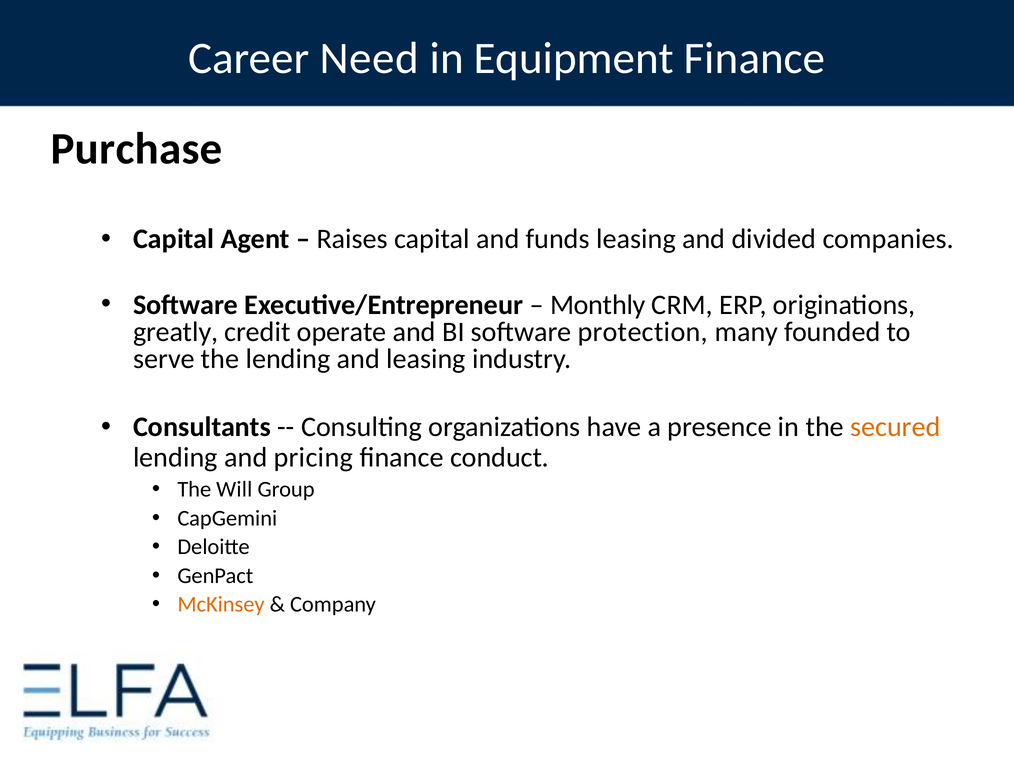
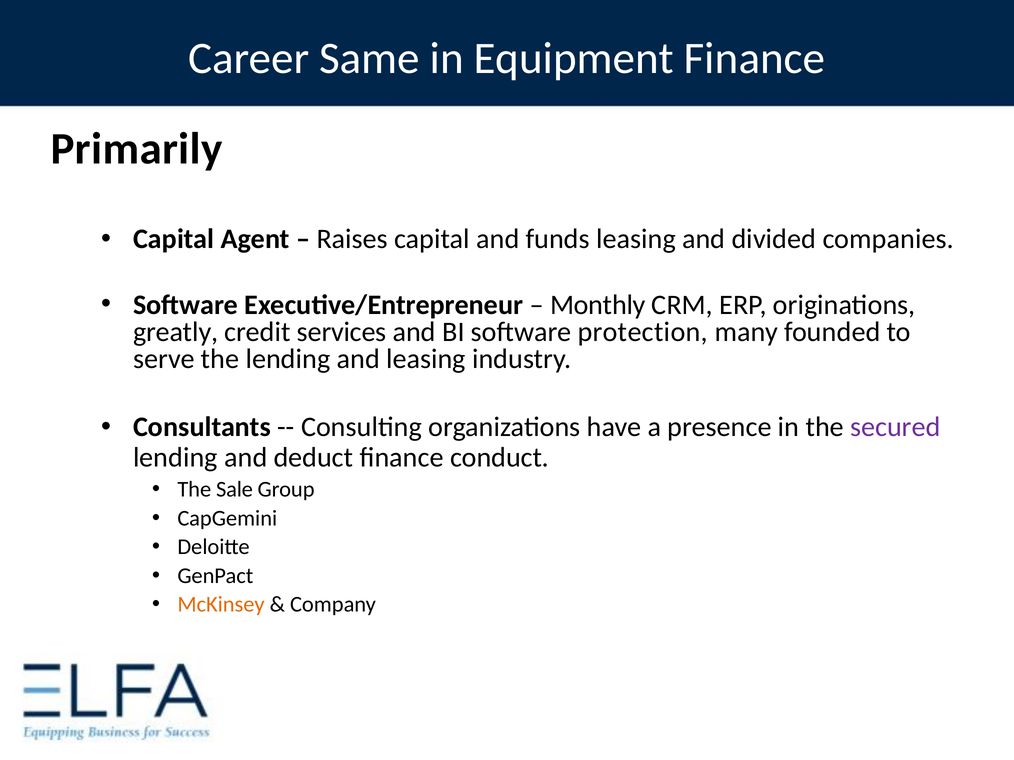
Need: Need -> Same (370, 58)
Purchase: Purchase -> Primarily (137, 149)
operate: operate -> services (342, 332)
secured colour: orange -> purple (895, 427)
pricing: pricing -> deduct (313, 458)
Will: Will -> Sale (234, 490)
